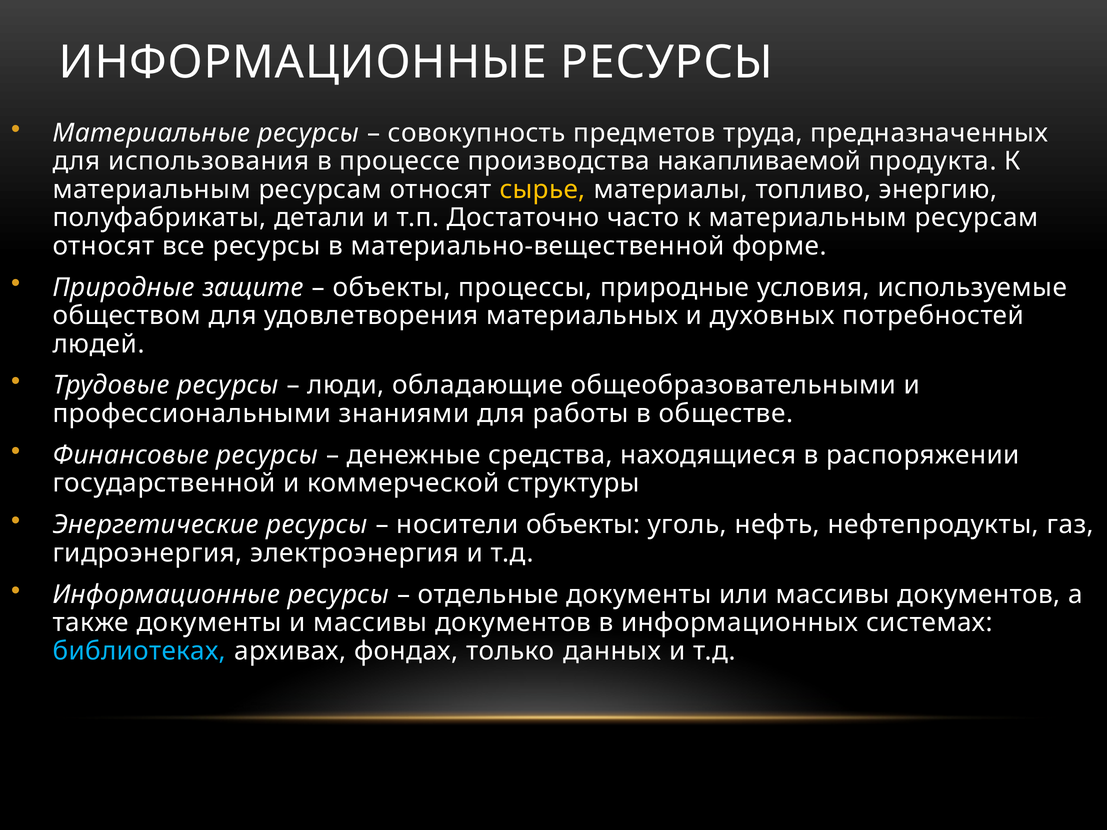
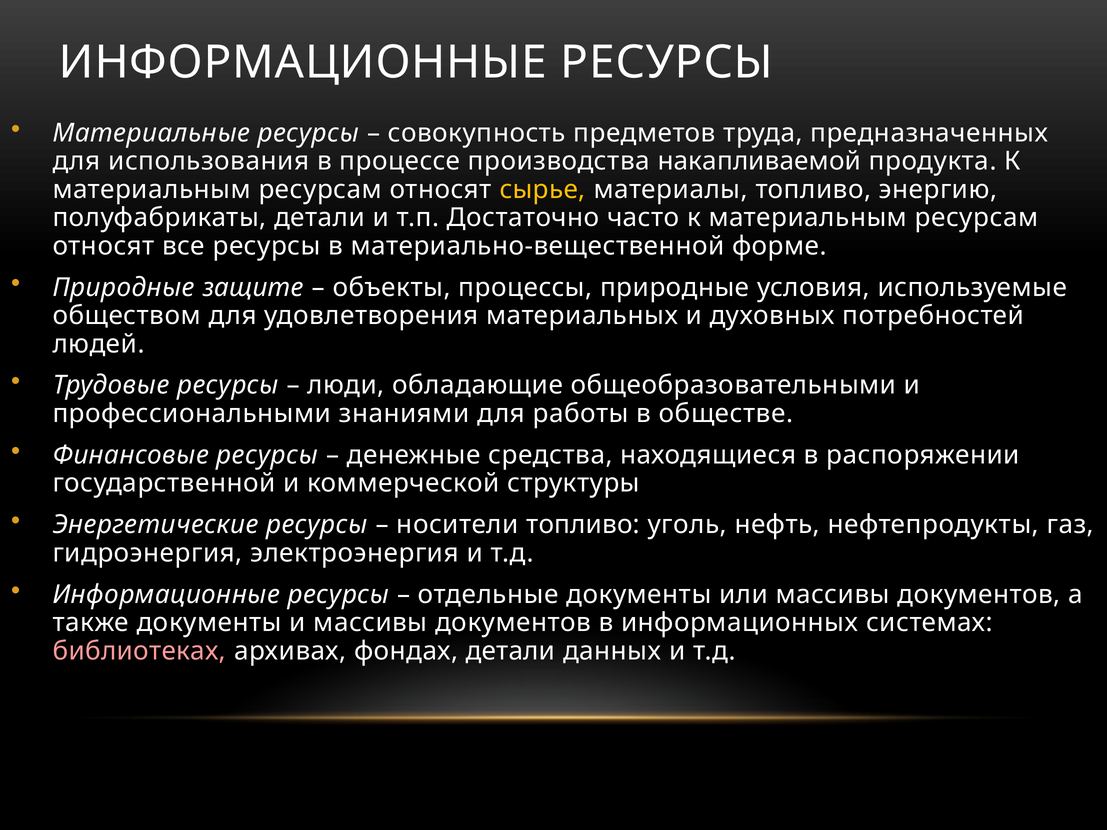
носители объекты: объекты -> топливо (583, 525)
библиотеках colour: light blue -> pink (139, 651)
фондах только: только -> детали (510, 651)
